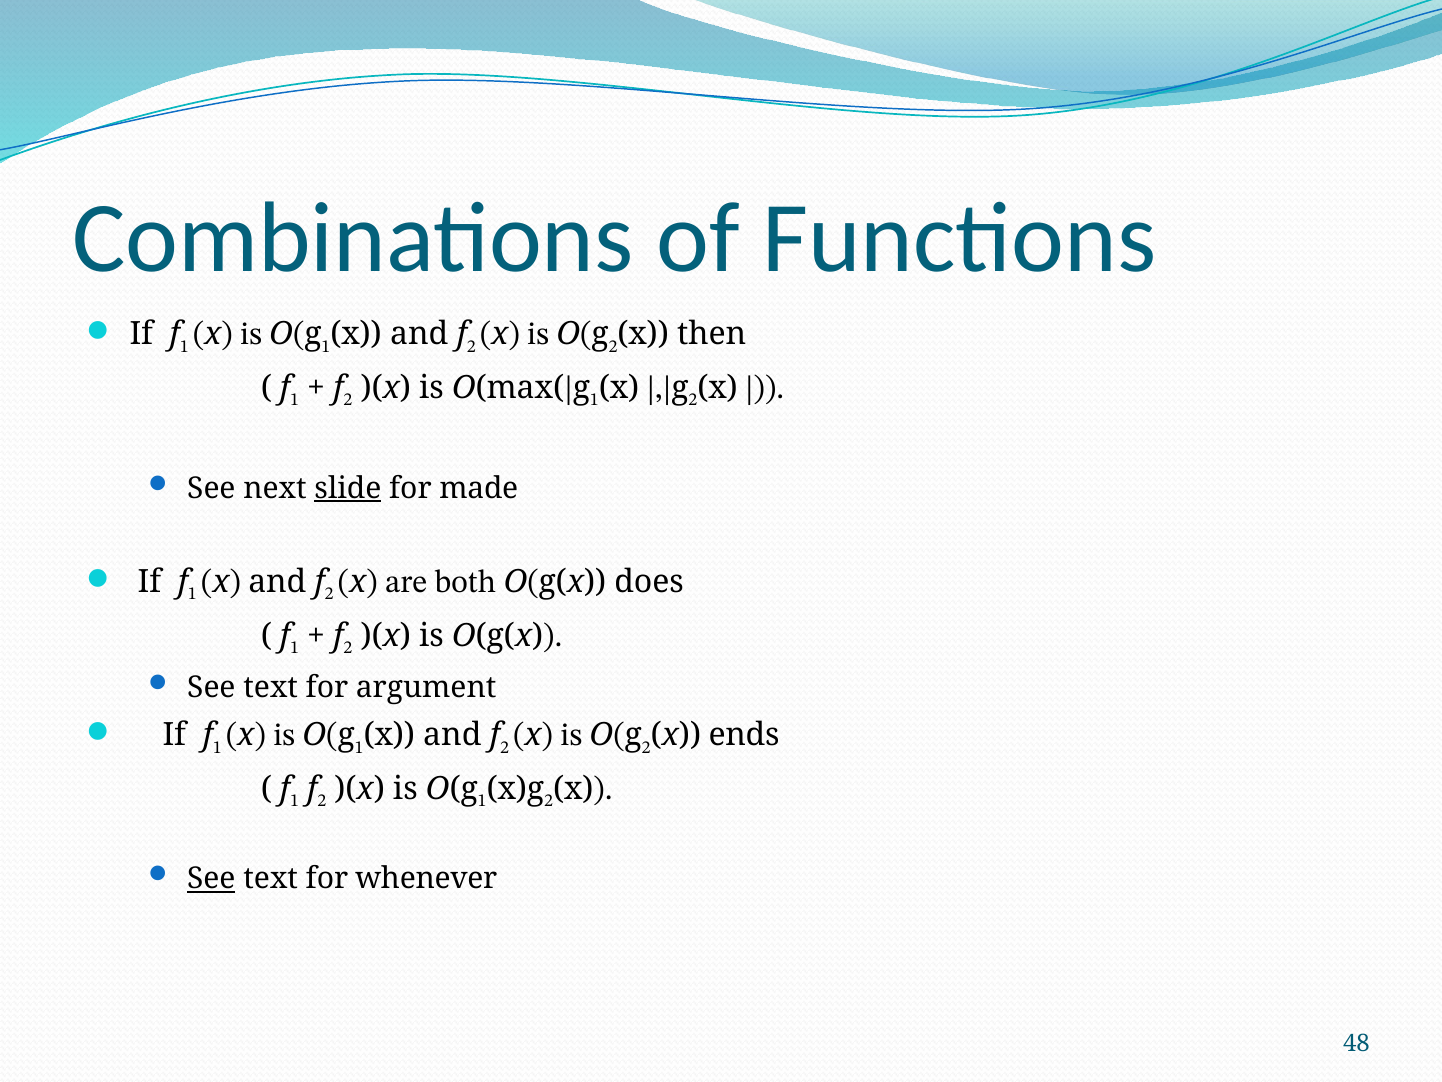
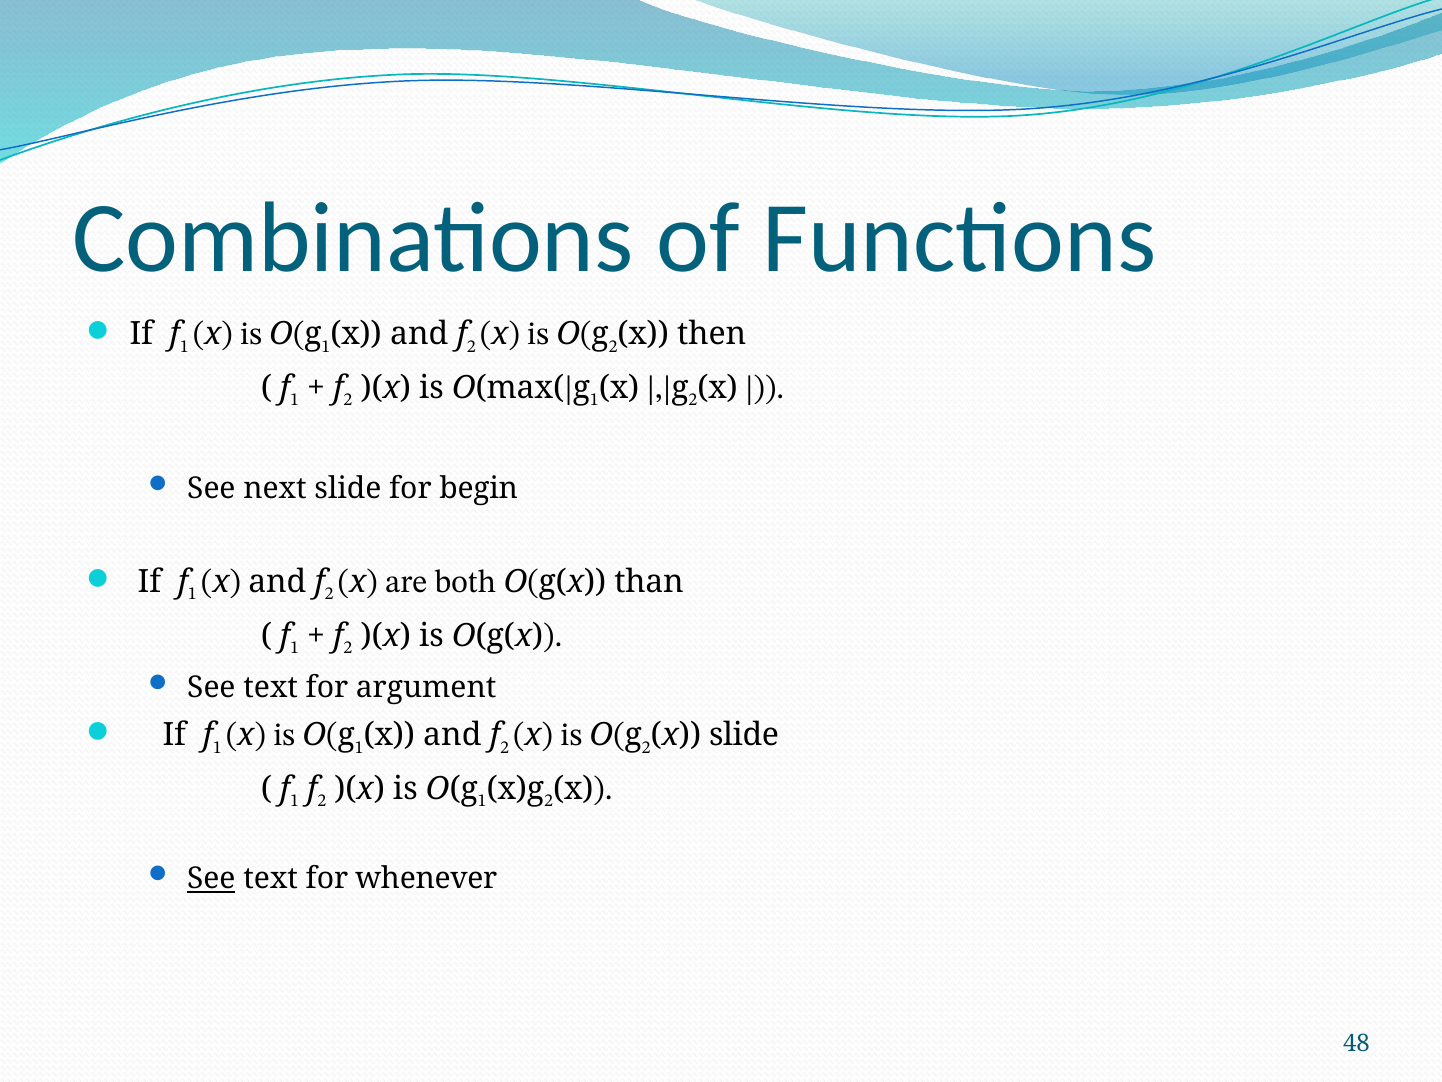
slide underline: present -> none (348, 488)
made: made -> begin (479, 488)
does: does -> than (649, 581)
x ends: ends -> slide (744, 735)
